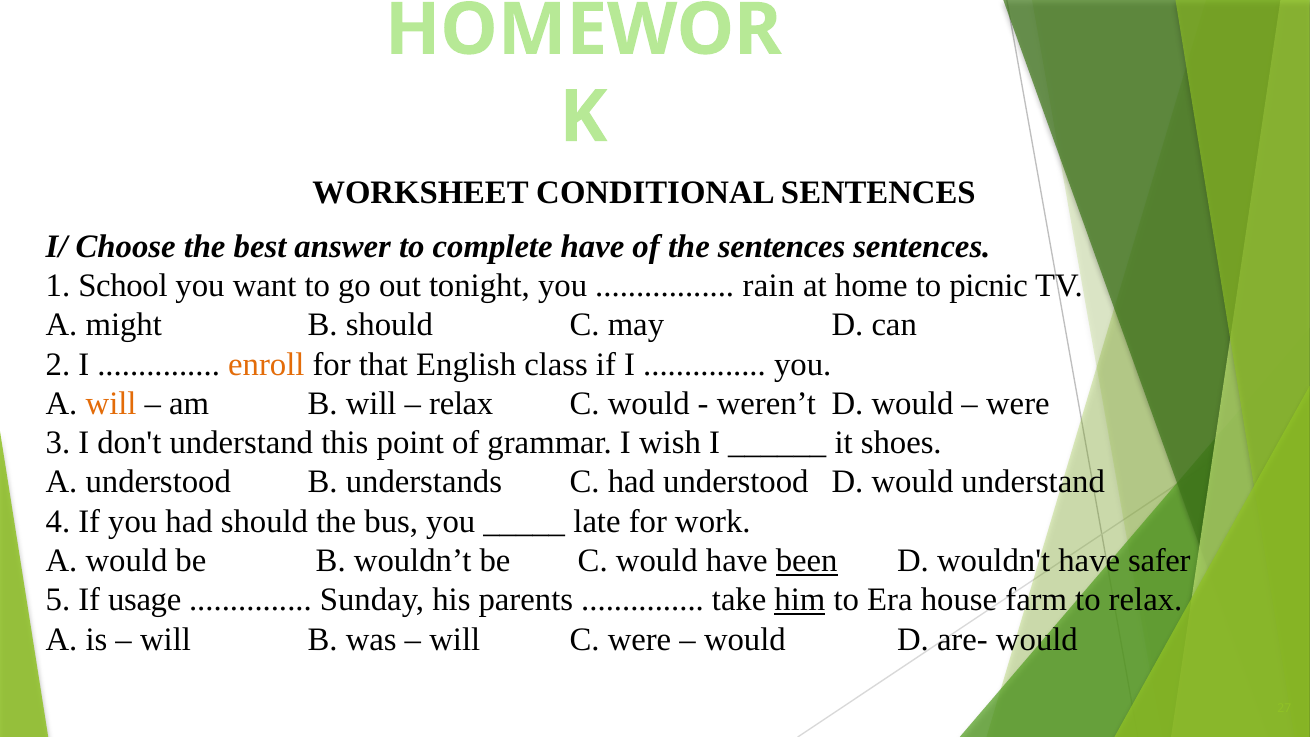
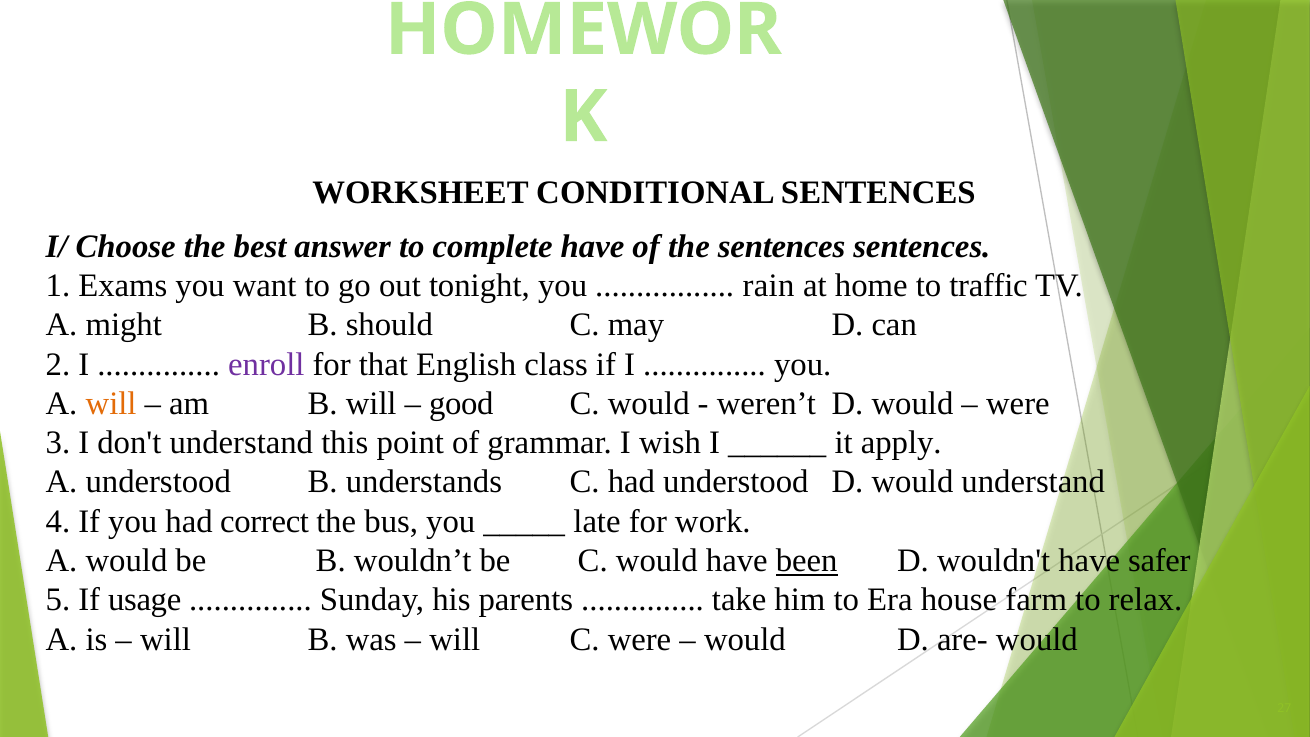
School: School -> Exams (123, 286)
picnic: picnic -> traffic (989, 286)
enroll colour: orange -> purple (266, 364)
relax: relax -> good (461, 403)
shoes: shoes -> apply (901, 443)
had should: should -> correct (265, 521)
him underline: present -> none (800, 600)
